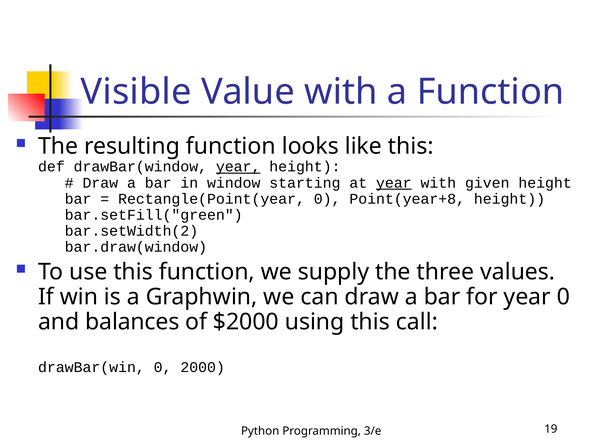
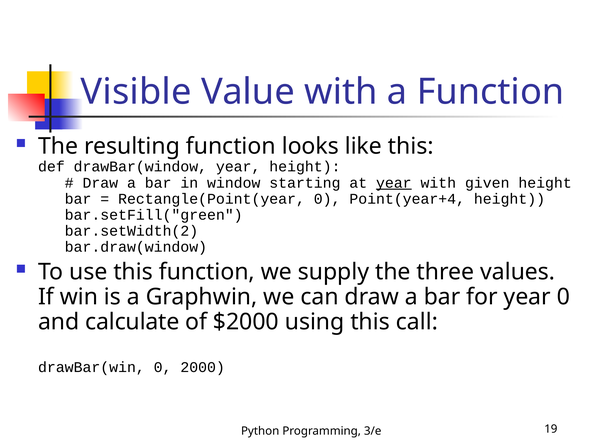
year underline: present -> none (238, 167)
Point(year+8: Point(year+8 -> Point(year+4 (407, 199)
balances: balances -> calculate (132, 322)
